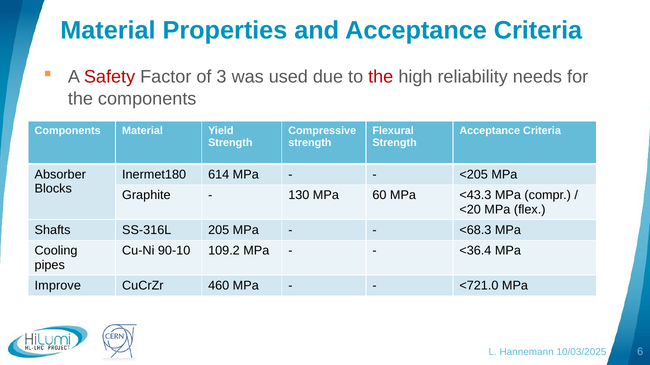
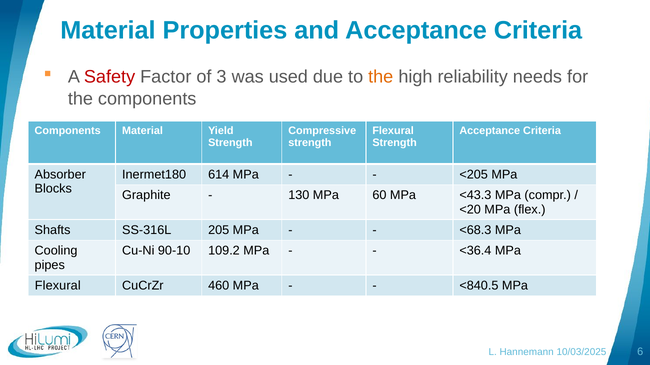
the colour: red -> orange (381, 77)
Improve: Improve -> Flexural (58, 286)
<721.0: <721.0 -> <840.5 (479, 286)
